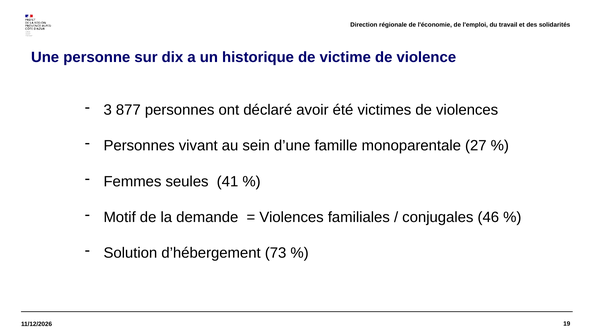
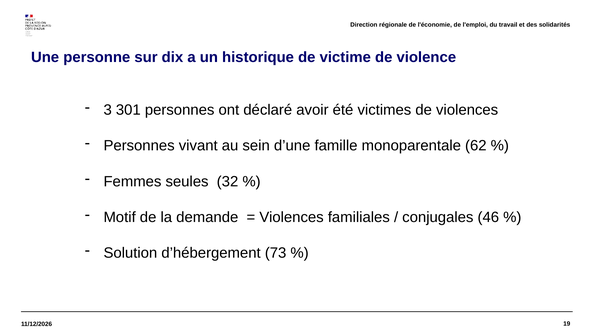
877: 877 -> 301 (128, 110)
27: 27 -> 62 (476, 146)
41: 41 -> 32 (228, 182)
